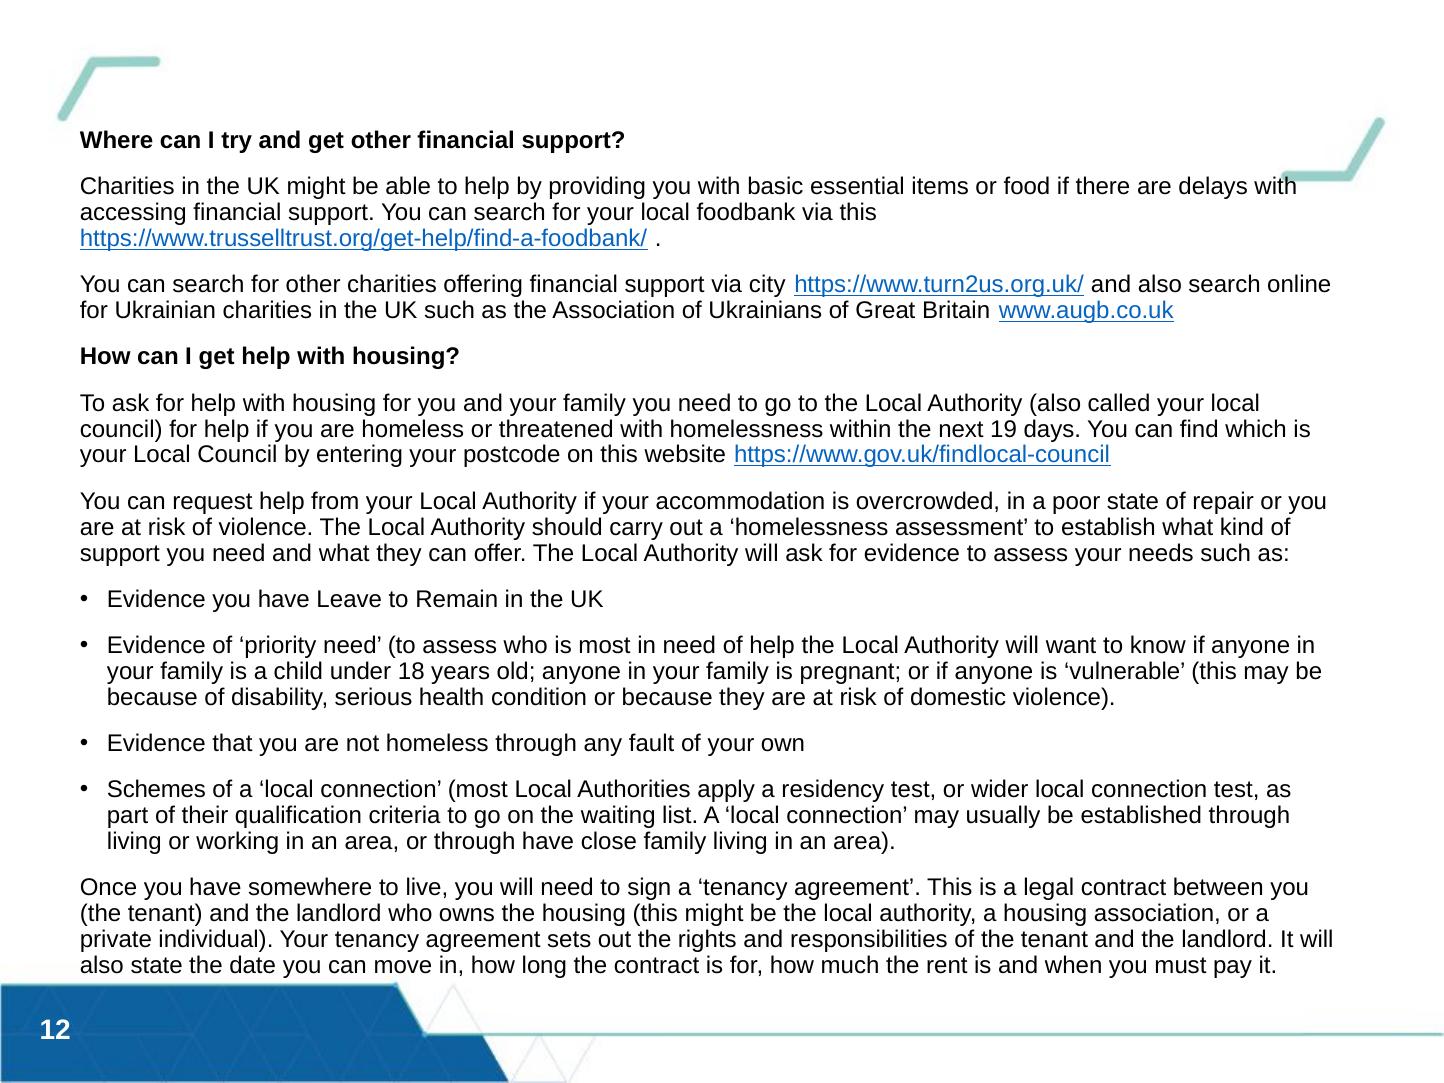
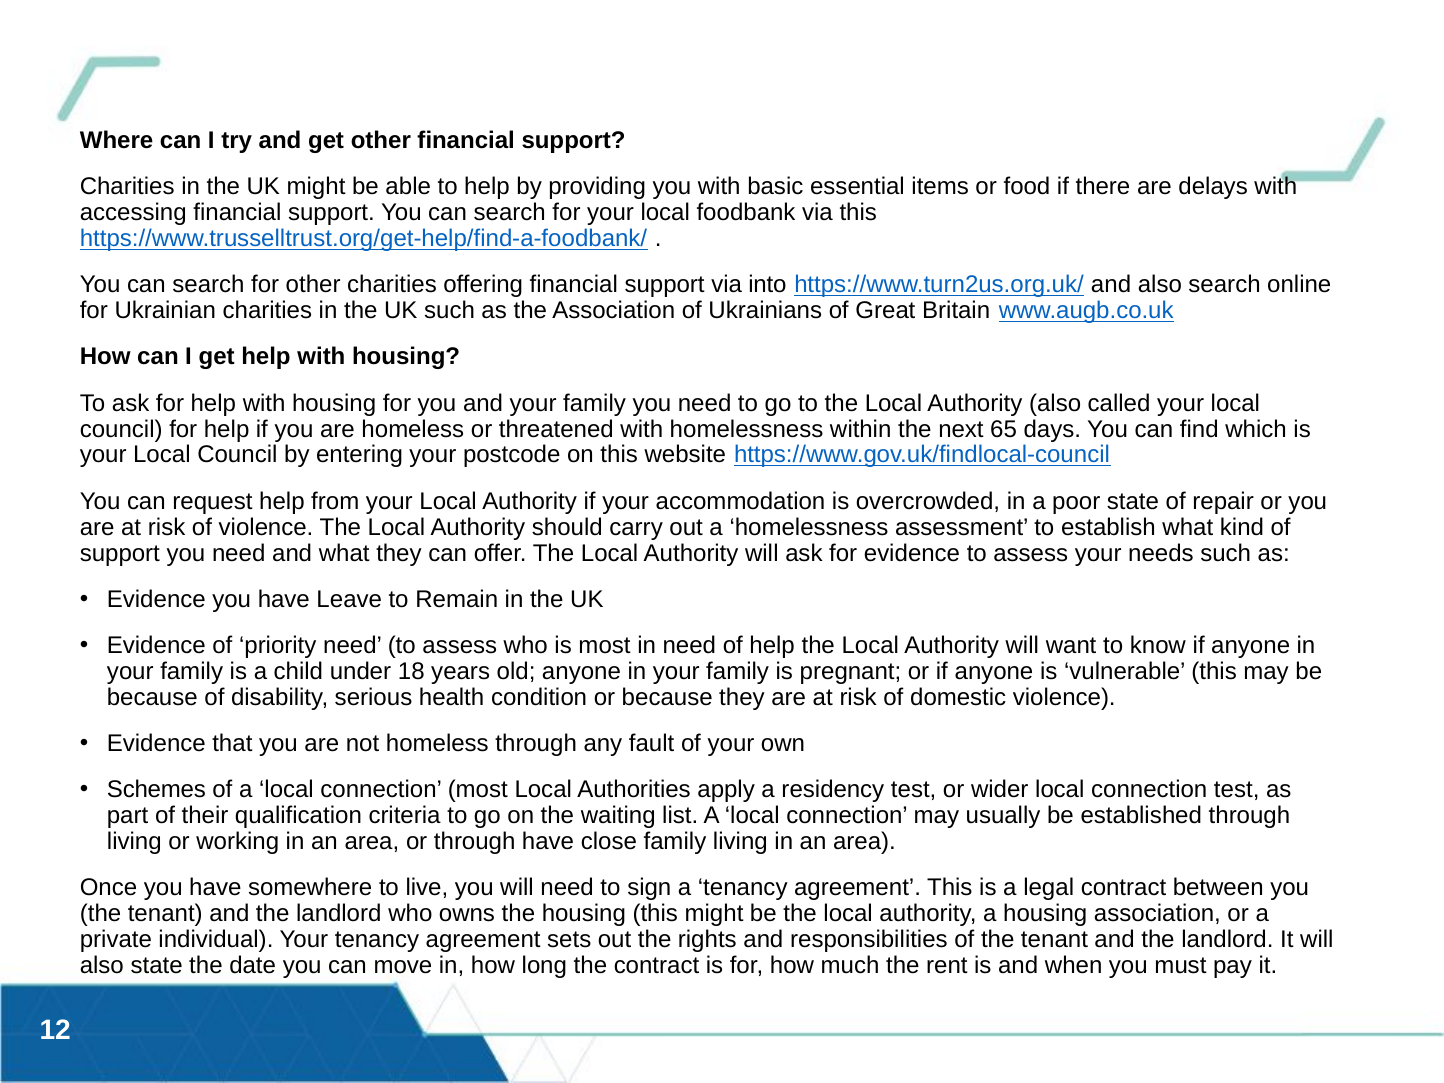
city: city -> into (767, 285)
19: 19 -> 65 (1004, 429)
